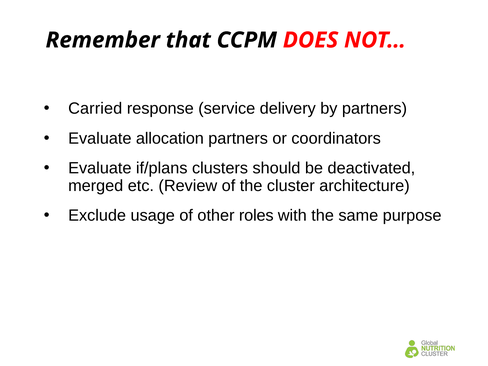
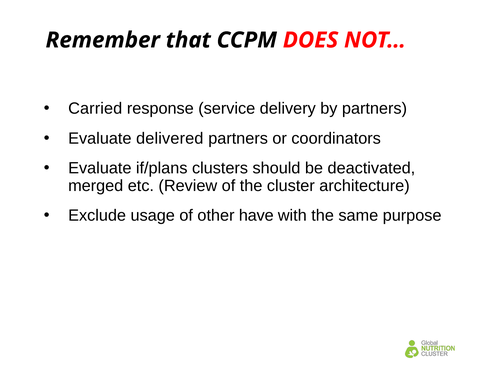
allocation: allocation -> delivered (170, 138)
roles: roles -> have (256, 215)
